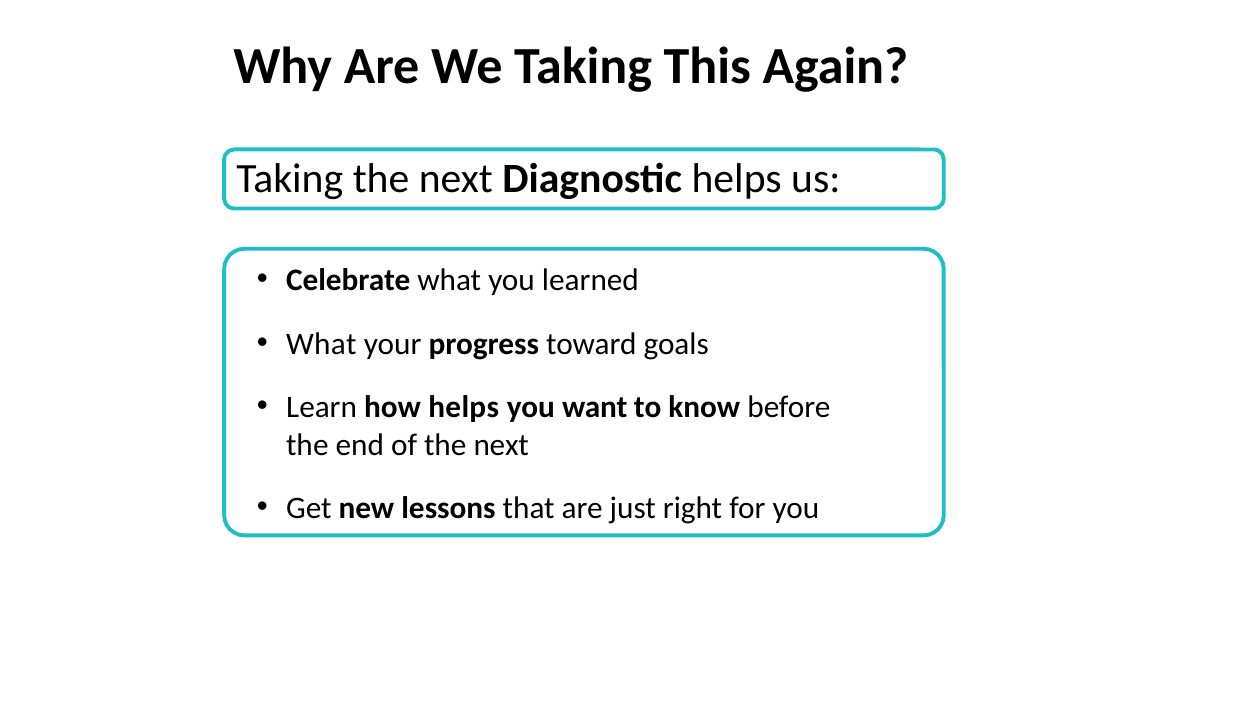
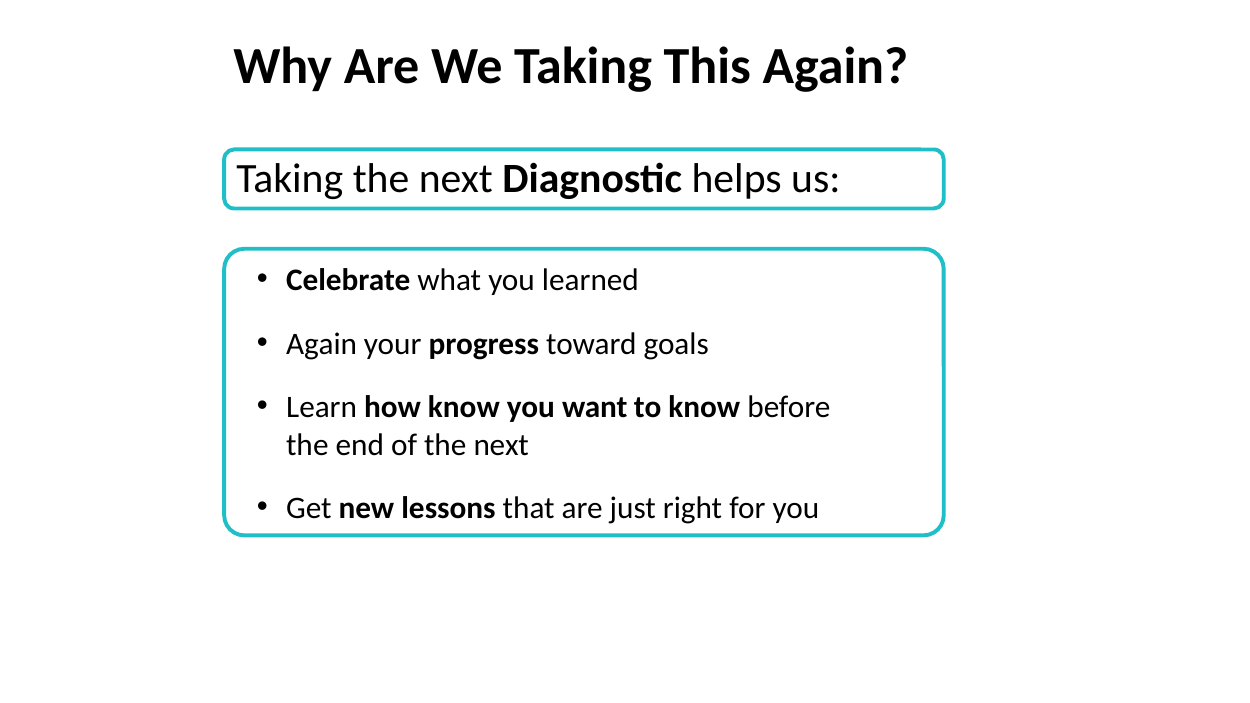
What: What -> Again (322, 344)
how helps: helps -> know (464, 407)
